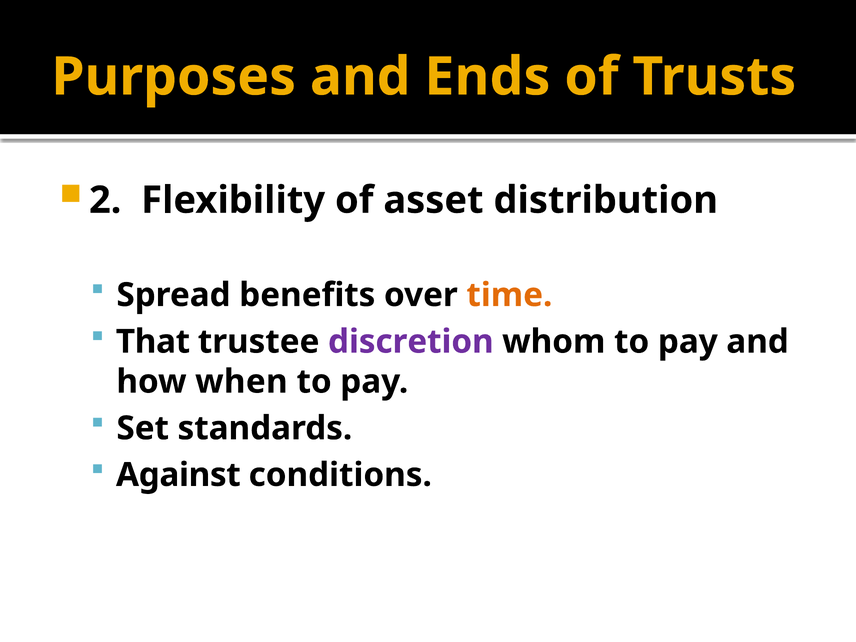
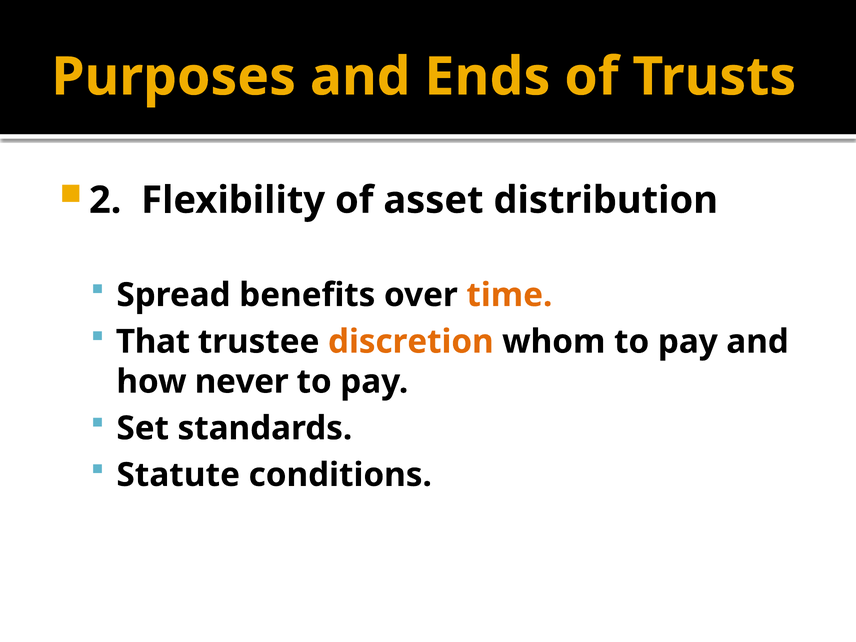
discretion colour: purple -> orange (411, 342)
when: when -> never (242, 382)
Against: Against -> Statute (178, 475)
